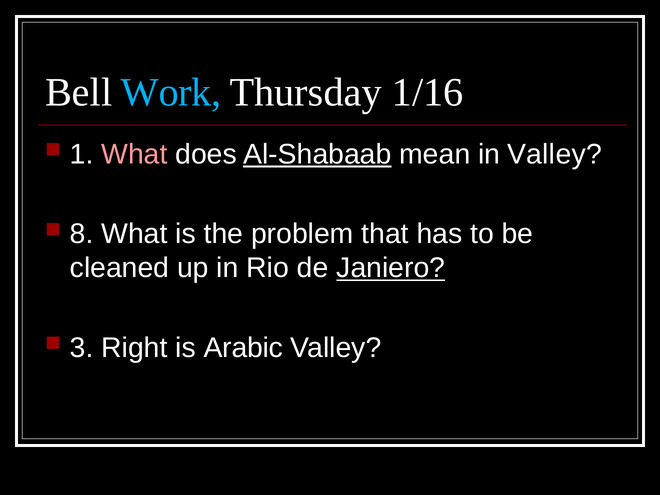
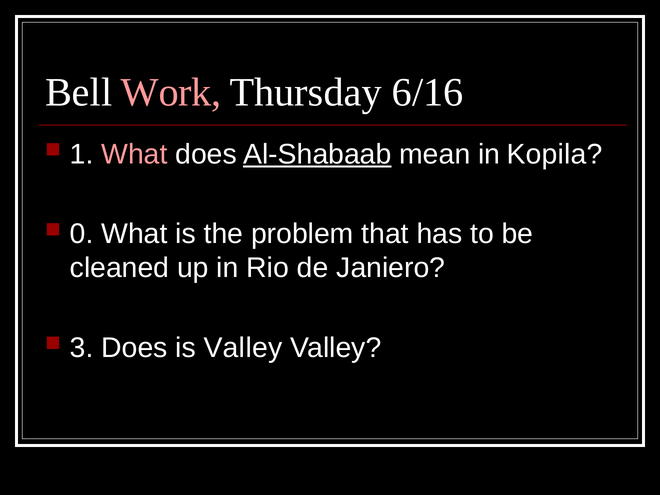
Work colour: light blue -> pink (171, 92)
1/16: 1/16 -> 6/16 (428, 92)
in Valley: Valley -> Kopila (555, 154)
8: 8 -> 0 (82, 234)
Janiero underline: present -> none (391, 268)
3 Right: Right -> Does (134, 348)
is Arabic: Arabic -> Valley (243, 348)
